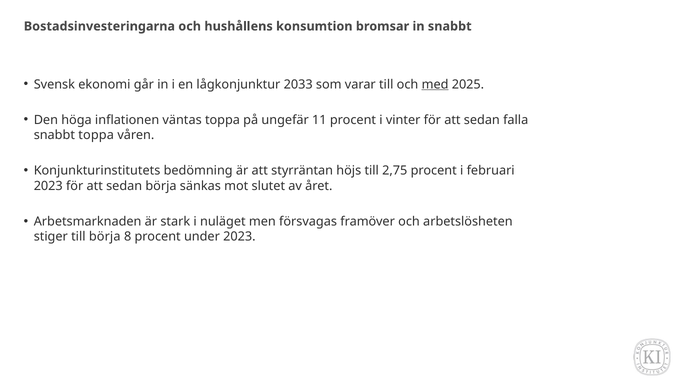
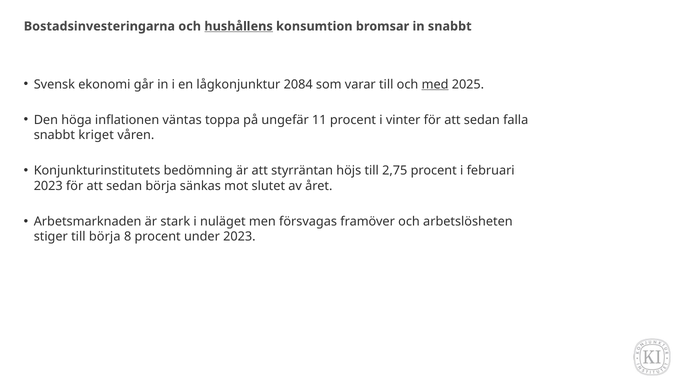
hushållens underline: none -> present (239, 26)
2033: 2033 -> 2084 (298, 84)
snabbt toppa: toppa -> kriget (96, 135)
